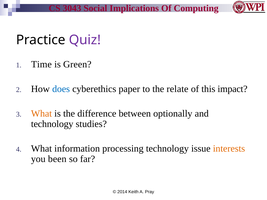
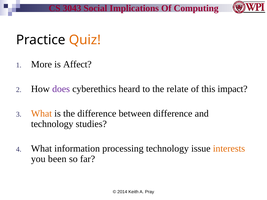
Quiz colour: purple -> orange (85, 40)
Time: Time -> More (41, 64)
Green: Green -> Affect (77, 64)
does colour: blue -> purple (61, 89)
paper: paper -> heard (129, 89)
between optionally: optionally -> difference (173, 114)
